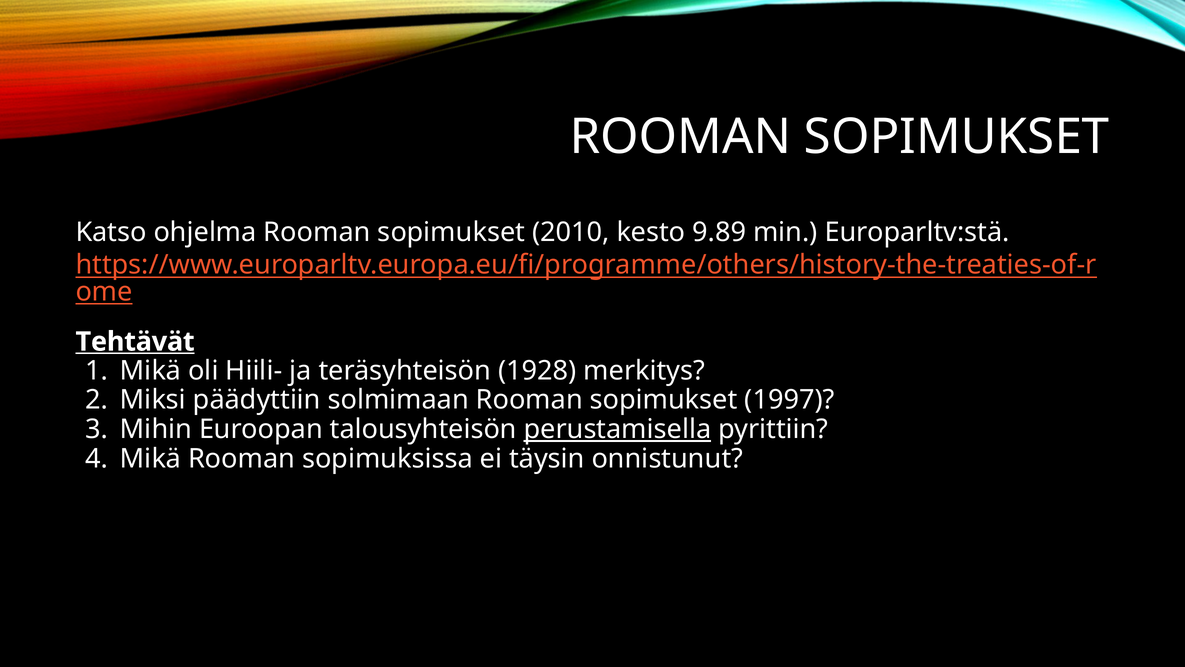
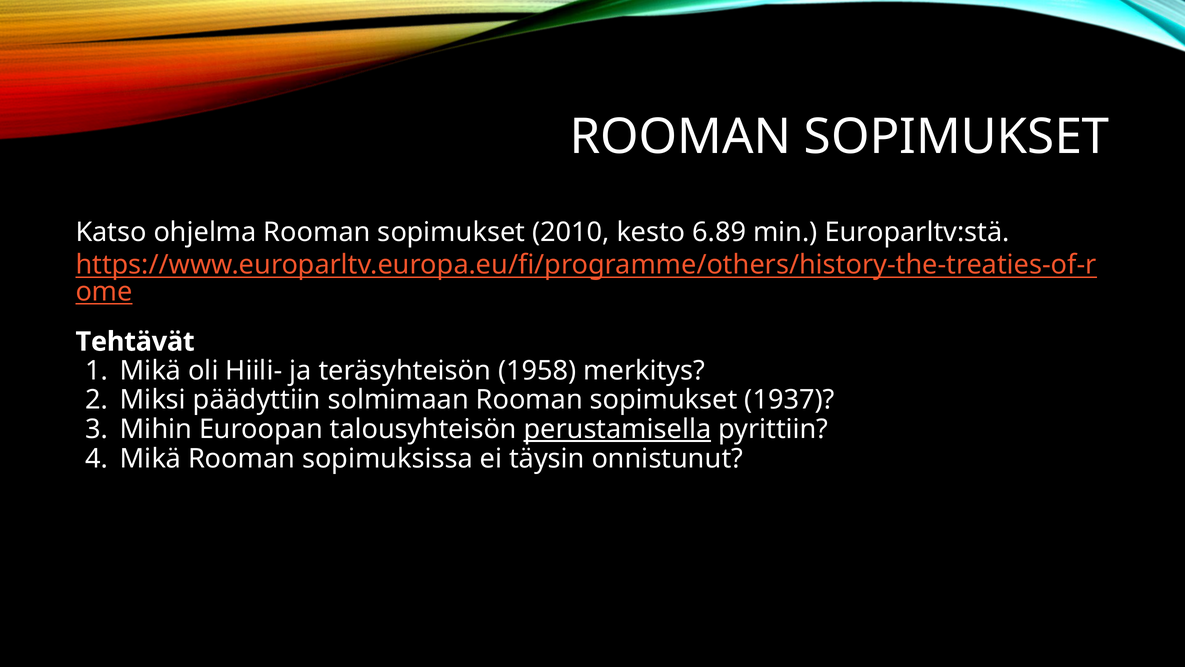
9.89: 9.89 -> 6.89 (719, 232)
Tehtävät underline: present -> none (135, 341)
1928: 1928 -> 1958 (537, 370)
1997: 1997 -> 1937 (789, 400)
